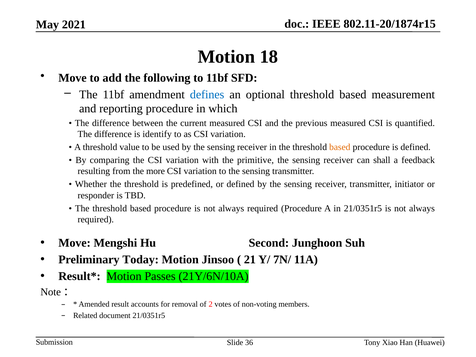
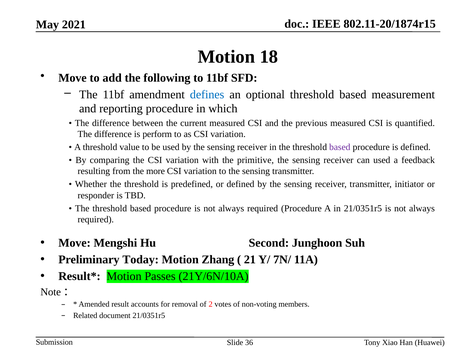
identify: identify -> perform (157, 134)
based colour: orange -> purple (340, 147)
can shall: shall -> used (382, 160)
Jinsoo: Jinsoo -> Zhang (218, 260)
